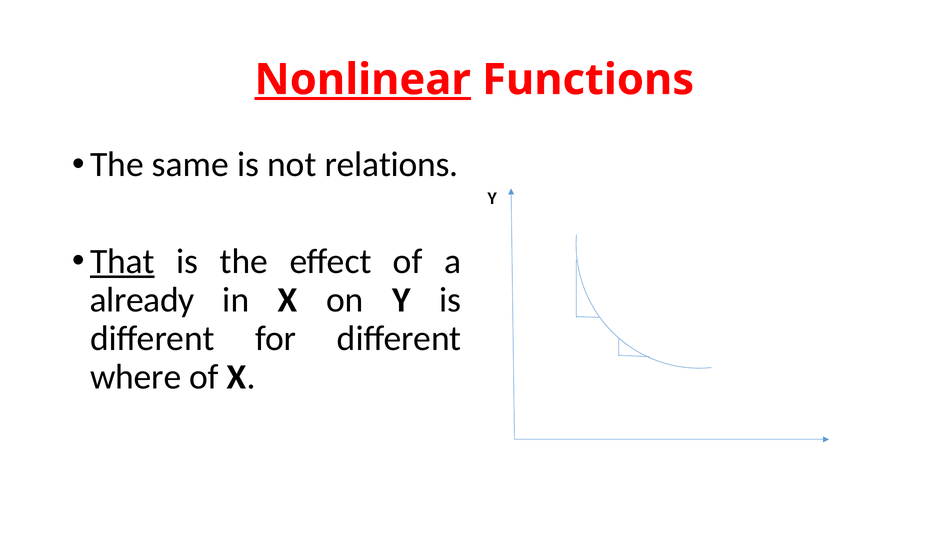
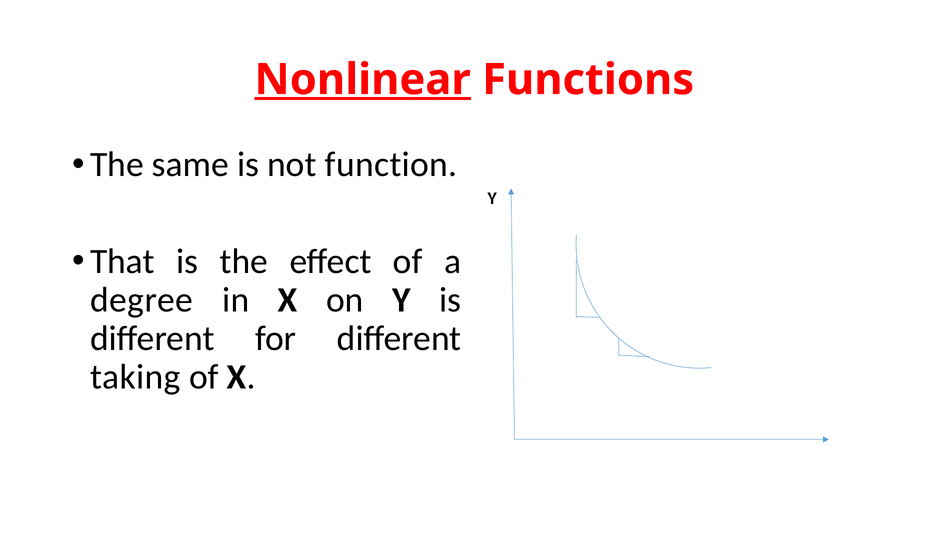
relations: relations -> function (391, 165)
That underline: present -> none (122, 261)
already: already -> degree (142, 300)
where: where -> taking (135, 377)
